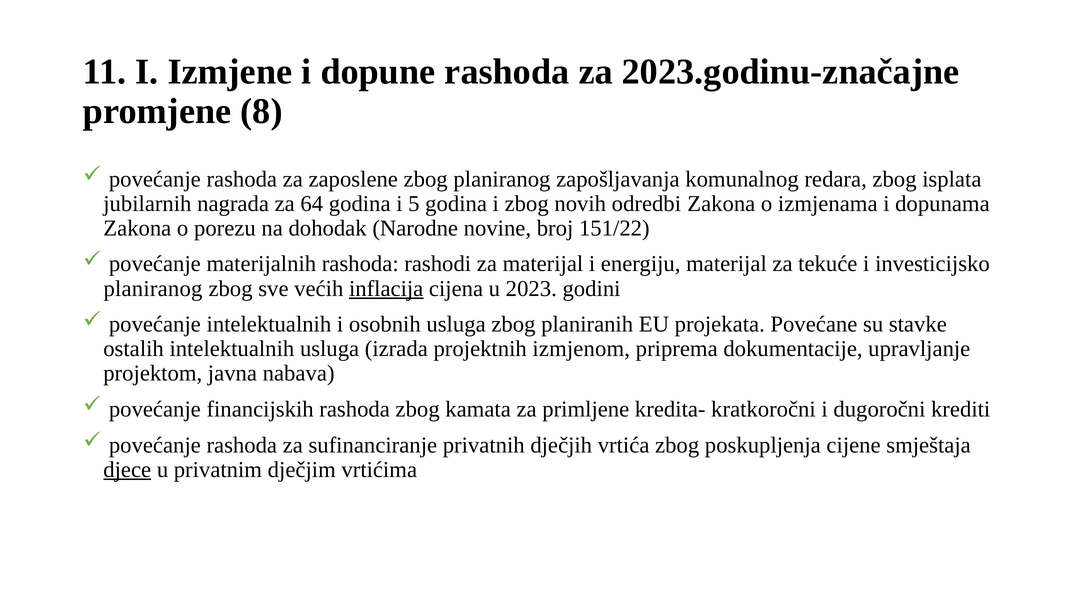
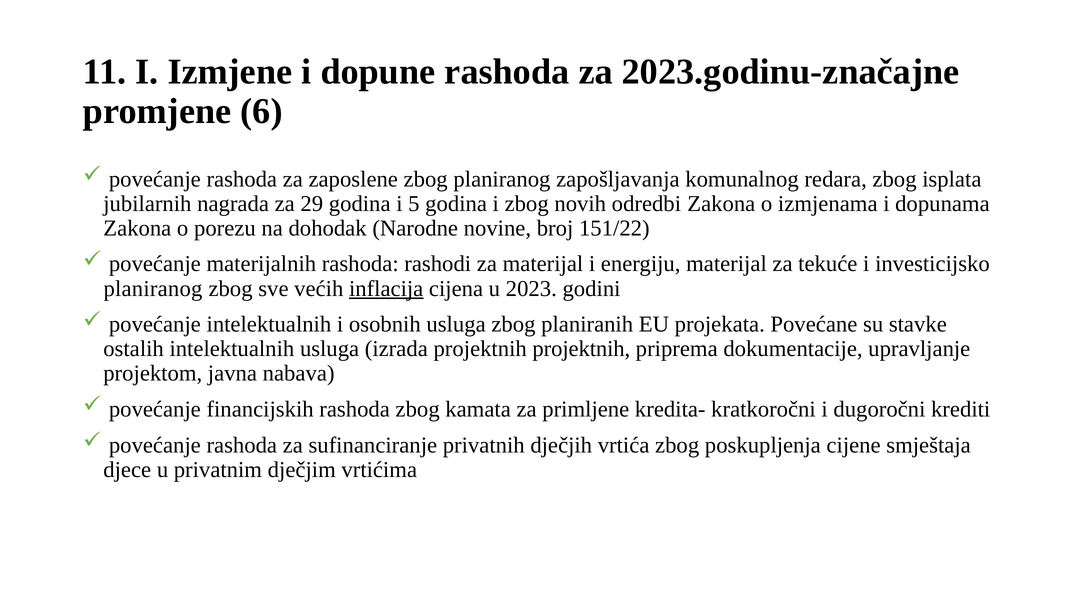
8: 8 -> 6 (262, 111)
64: 64 -> 29 (312, 204)
projektnih izmjenom: izmjenom -> projektnih (581, 349)
djece underline: present -> none (127, 470)
